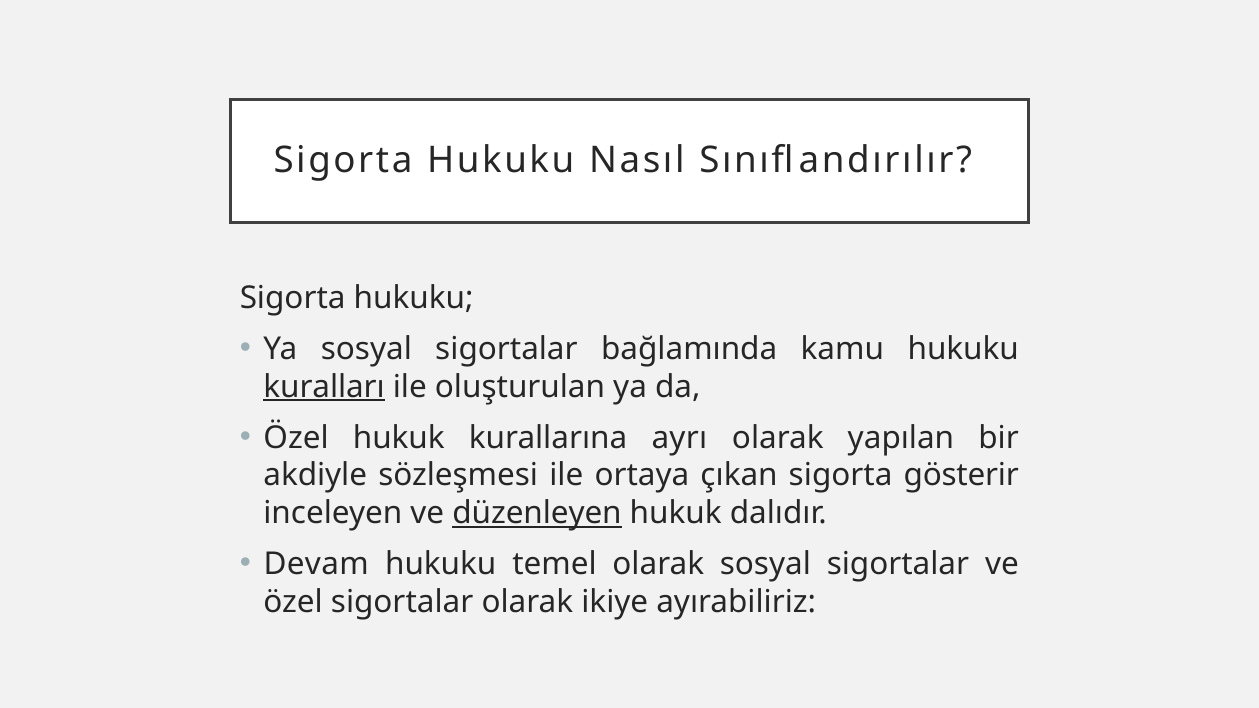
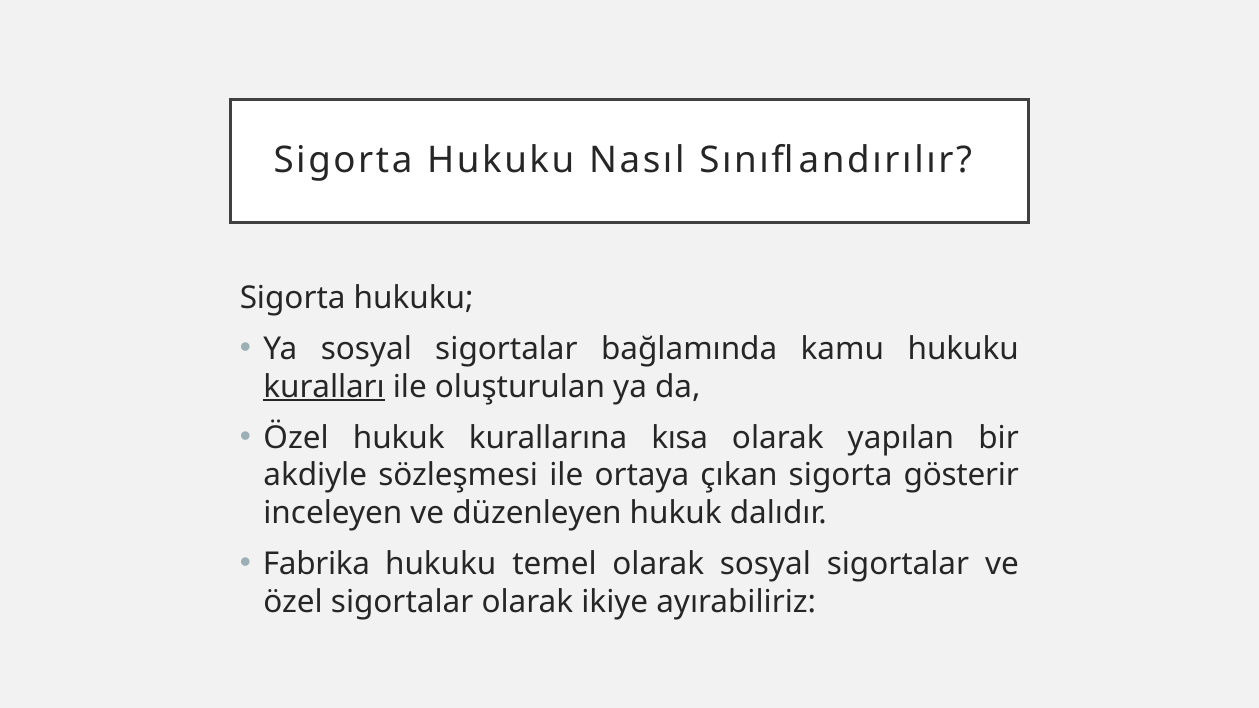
ayrı: ayrı -> kısa (680, 438)
düzenleyen underline: present -> none (537, 513)
Devam: Devam -> Fabrika (316, 564)
